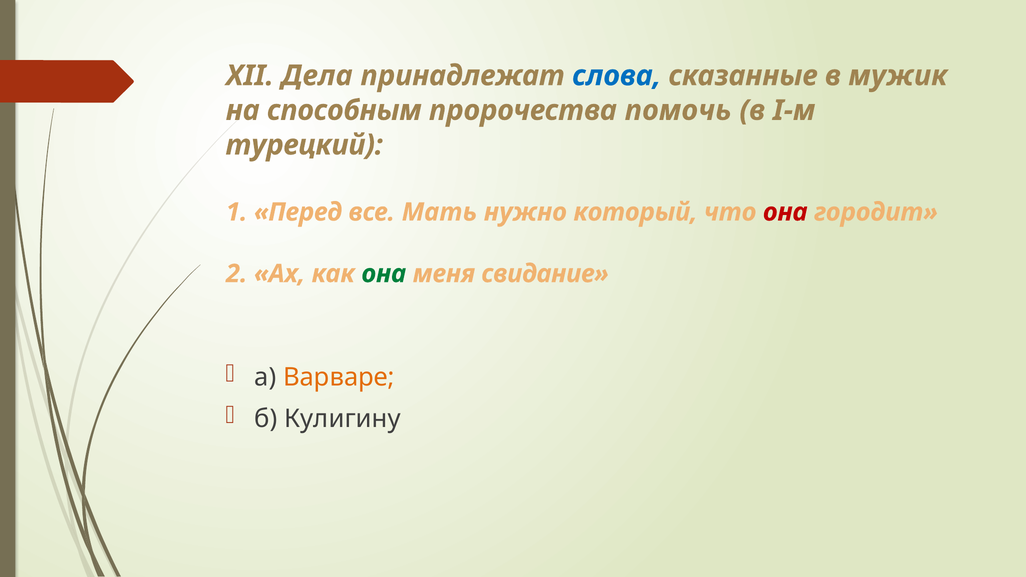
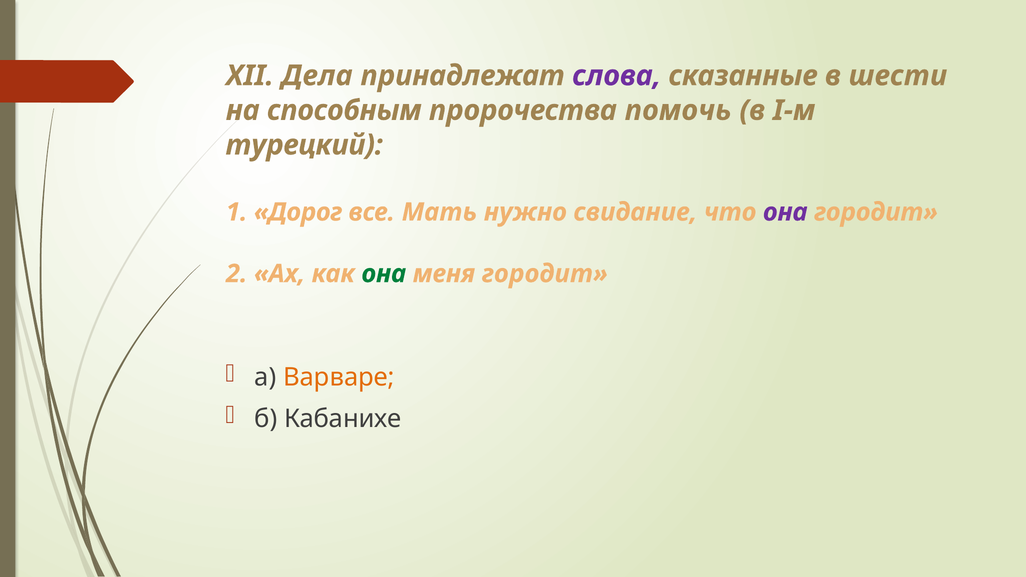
слова colour: blue -> purple (617, 76)
мужик: мужик -> шести (898, 76)
Перед: Перед -> Дорог (298, 212)
который: который -> свидание (635, 212)
она colour: red -> purple (785, 212)
меня свидание: свидание -> городит (545, 274)
Кулигину: Кулигину -> Кабанихе (343, 419)
